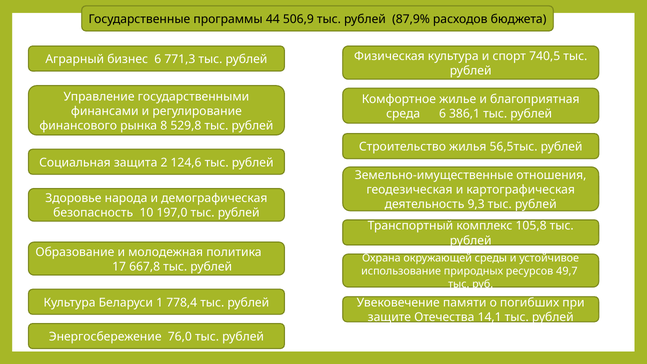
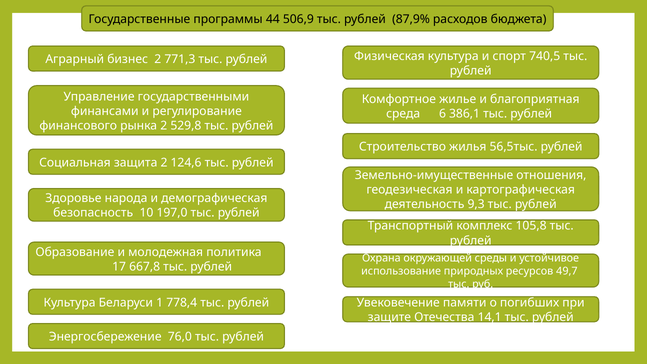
бизнес 6: 6 -> 2 (158, 59)
рынка 8: 8 -> 2 (164, 126)
